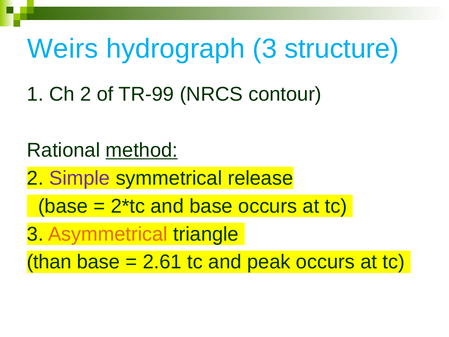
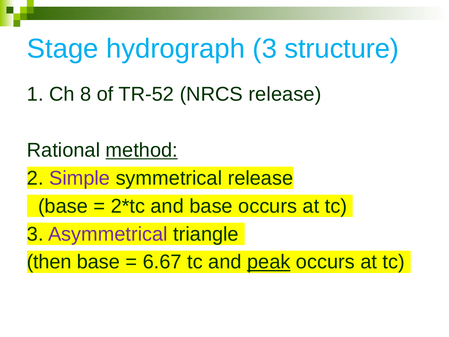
Weirs: Weirs -> Stage (63, 49)
Ch 2: 2 -> 8 (86, 94)
TR-99: TR-99 -> TR-52 (146, 94)
NRCS contour: contour -> release (285, 94)
Asymmetrical colour: orange -> purple (108, 234)
than: than -> then (49, 262)
2.61: 2.61 -> 6.67 (162, 262)
peak underline: none -> present (269, 262)
